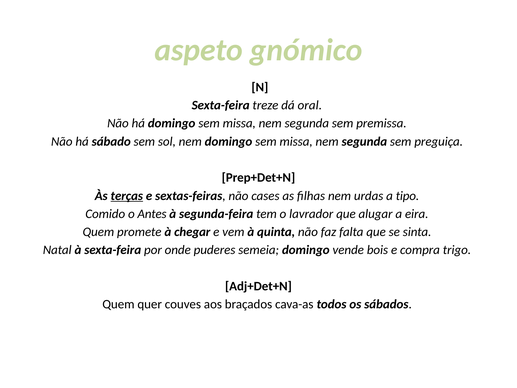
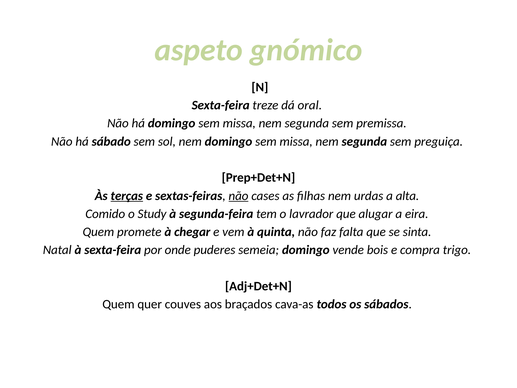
não underline: none -> present (238, 196)
tipo: tipo -> alta (407, 196)
Antes: Antes -> Study (152, 214)
